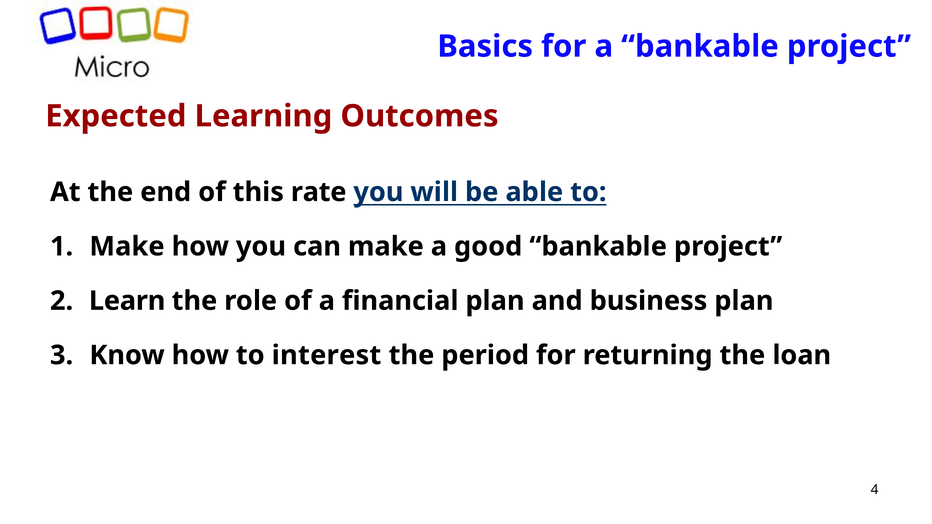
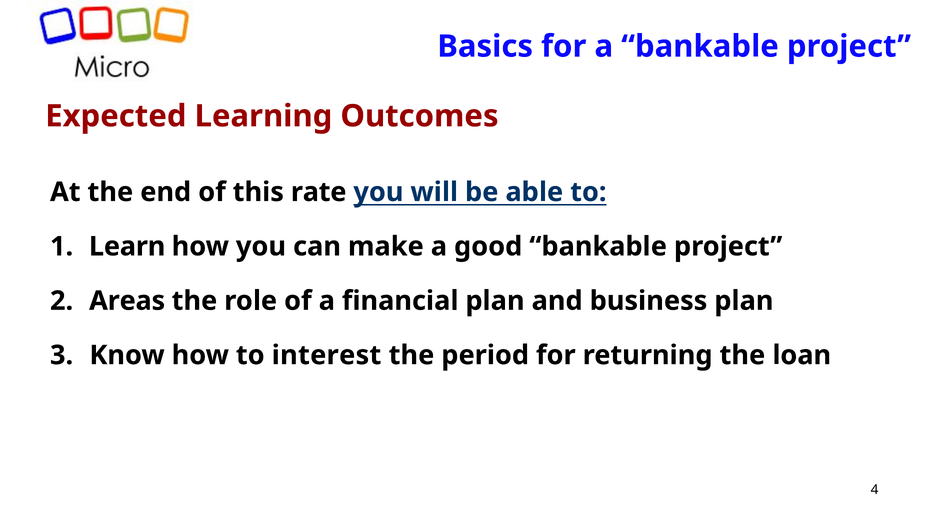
Make: Make -> Learn (127, 247)
Learn: Learn -> Areas (127, 301)
